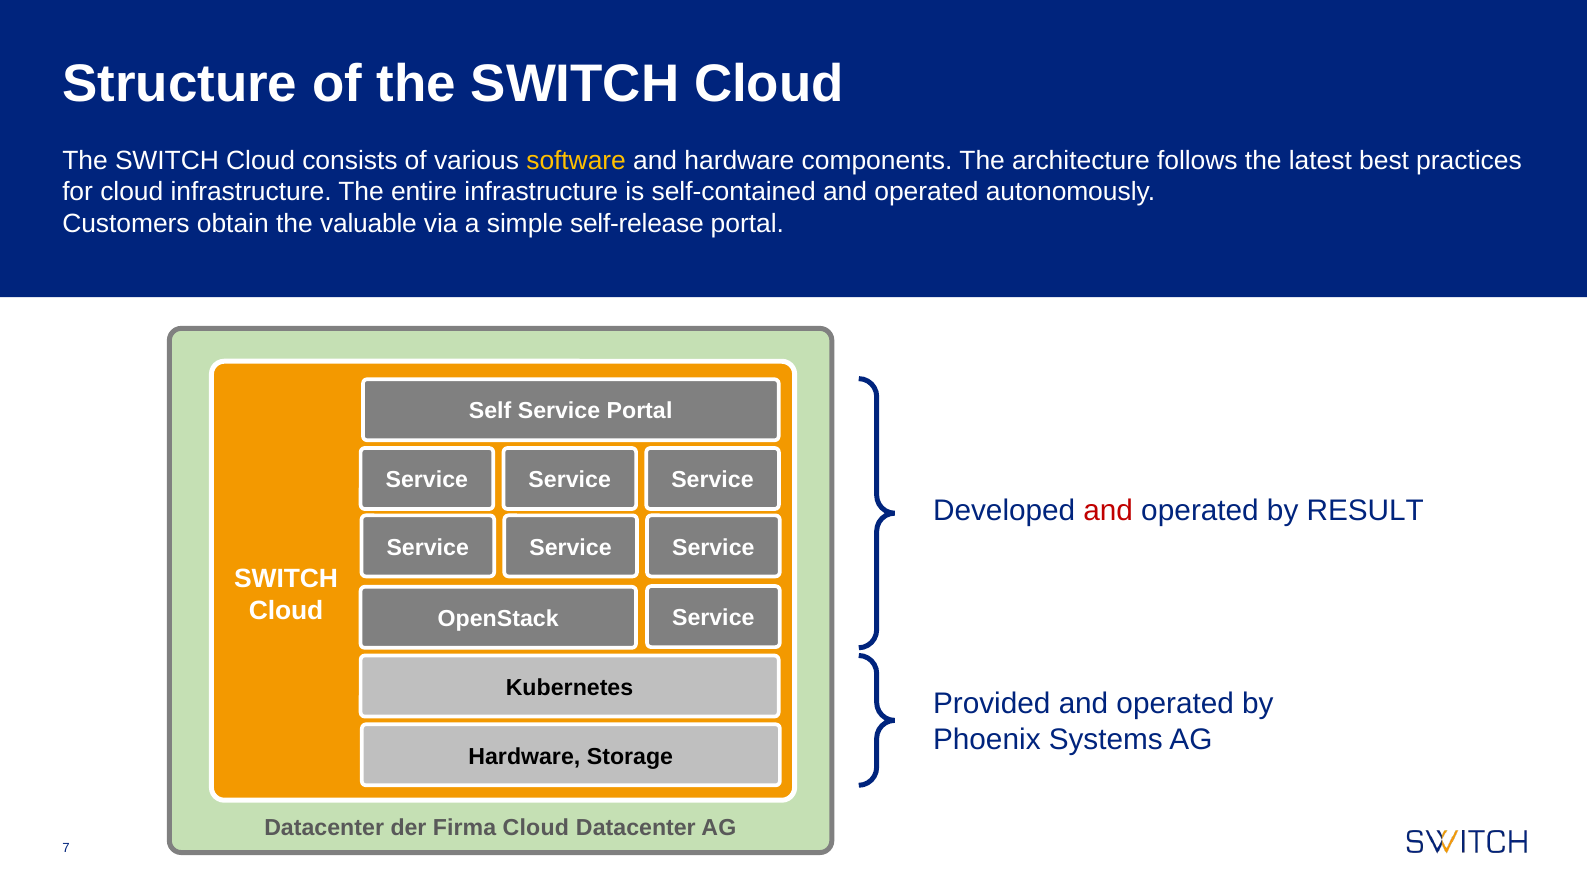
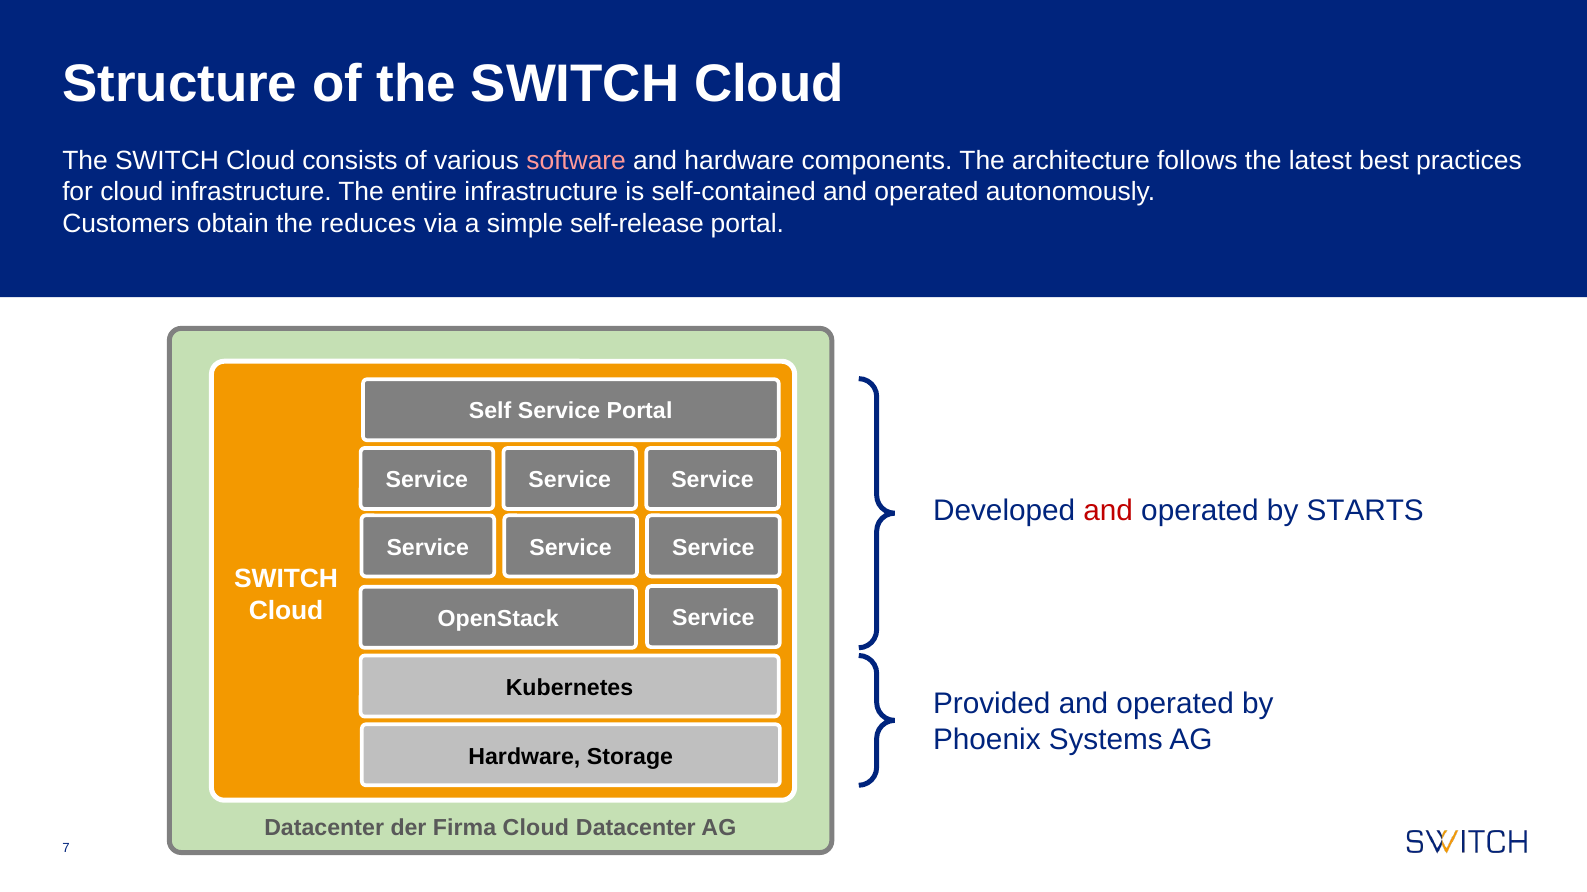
software colour: yellow -> pink (576, 160)
valuable: valuable -> reduces (368, 224)
RESULT: RESULT -> STARTS (1365, 511)
